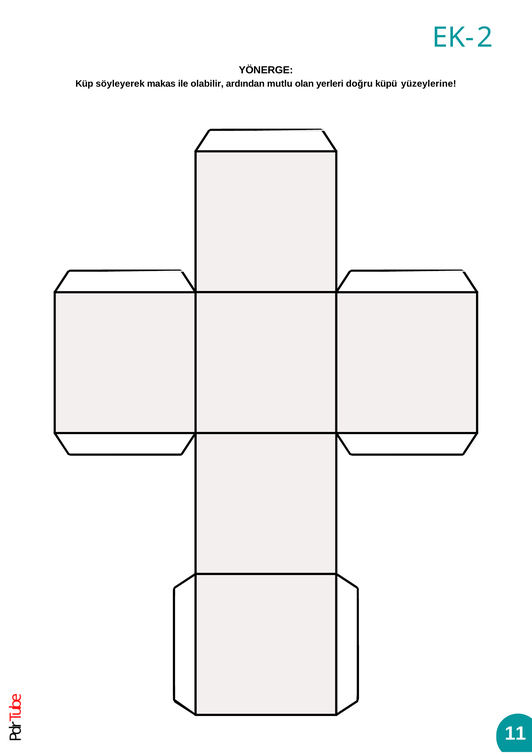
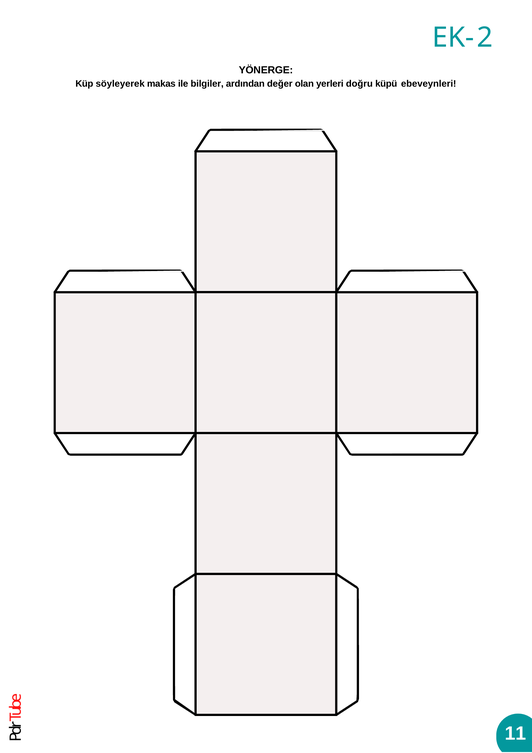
olabilir: olabilir -> bilgiler (207, 84)
mutlu: mutlu -> değer (280, 84)
yüzeylerine: yüzeylerine -> ebeveynleri (429, 84)
